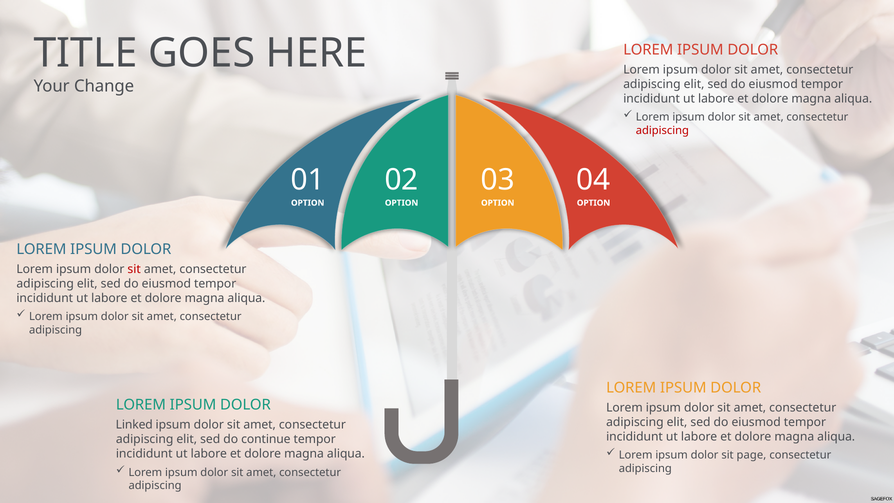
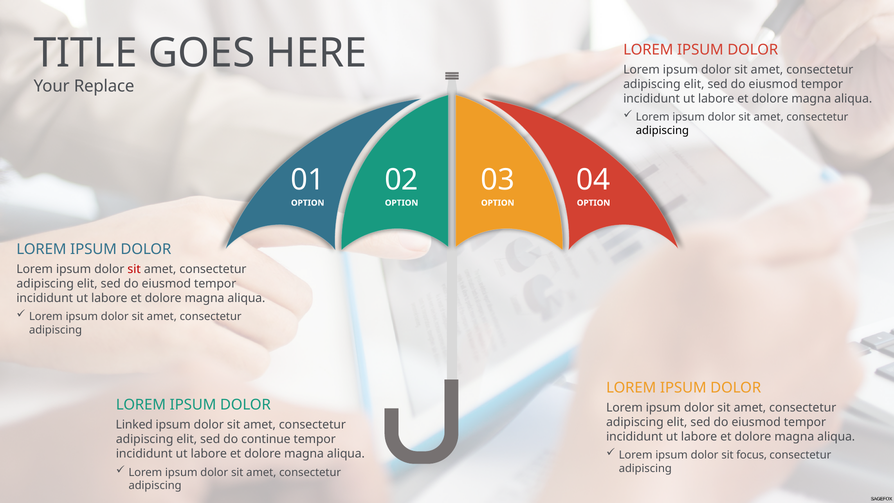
Change: Change -> Replace (104, 86)
adipiscing colour: red -> black (662, 130)
page: page -> focus (752, 455)
